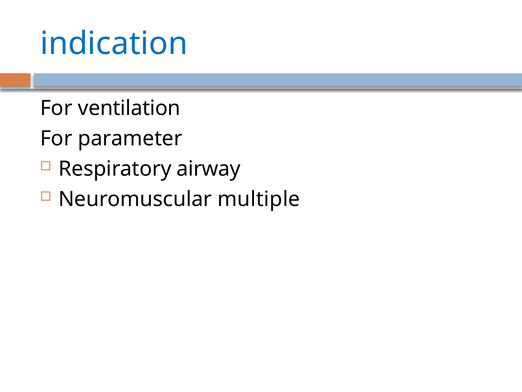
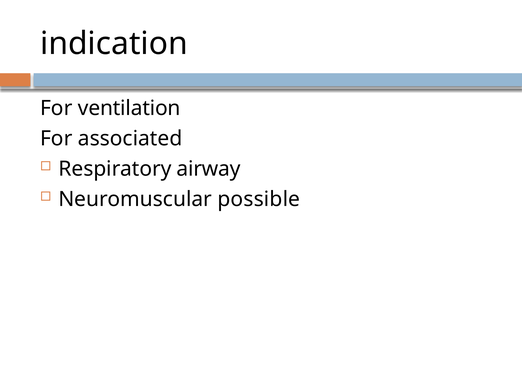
indication colour: blue -> black (114, 44)
parameter: parameter -> associated (130, 138)
multiple: multiple -> possible (259, 199)
